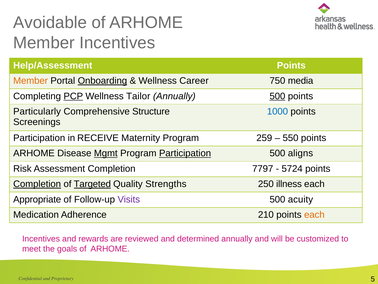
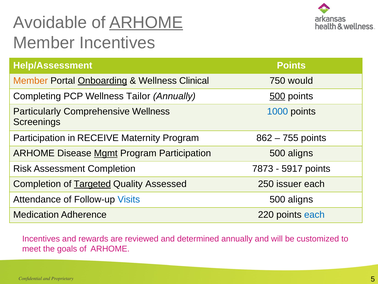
ARHOME underline: none -> present (146, 23)
Career: Career -> Clinical (194, 81)
media: media -> would (300, 81)
PCP underline: present -> none (73, 96)
Comprehensive Structure: Structure -> Wellness (151, 111)
259: 259 -> 862 (264, 138)
550: 550 -> 755 (291, 138)
Participation underline: present -> none (185, 153)
7797: 7797 -> 7873 (263, 168)
5724: 5724 -> 5917 (292, 168)
Completion underline: present -> none (37, 184)
Strengths: Strengths -> Assessed (166, 184)
illness: illness -> issuer (289, 184)
Appropriate: Appropriate -> Attendance (37, 199)
Visits colour: purple -> blue (129, 199)
acuity: acuity -> aligns (300, 199)
210: 210 -> 220 (266, 214)
each colour: orange -> blue (314, 214)
